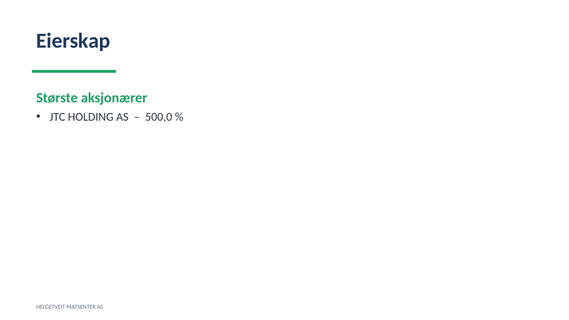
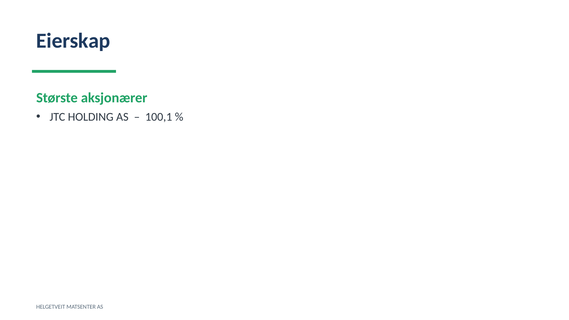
500,0: 500,0 -> 100,1 (159, 117)
